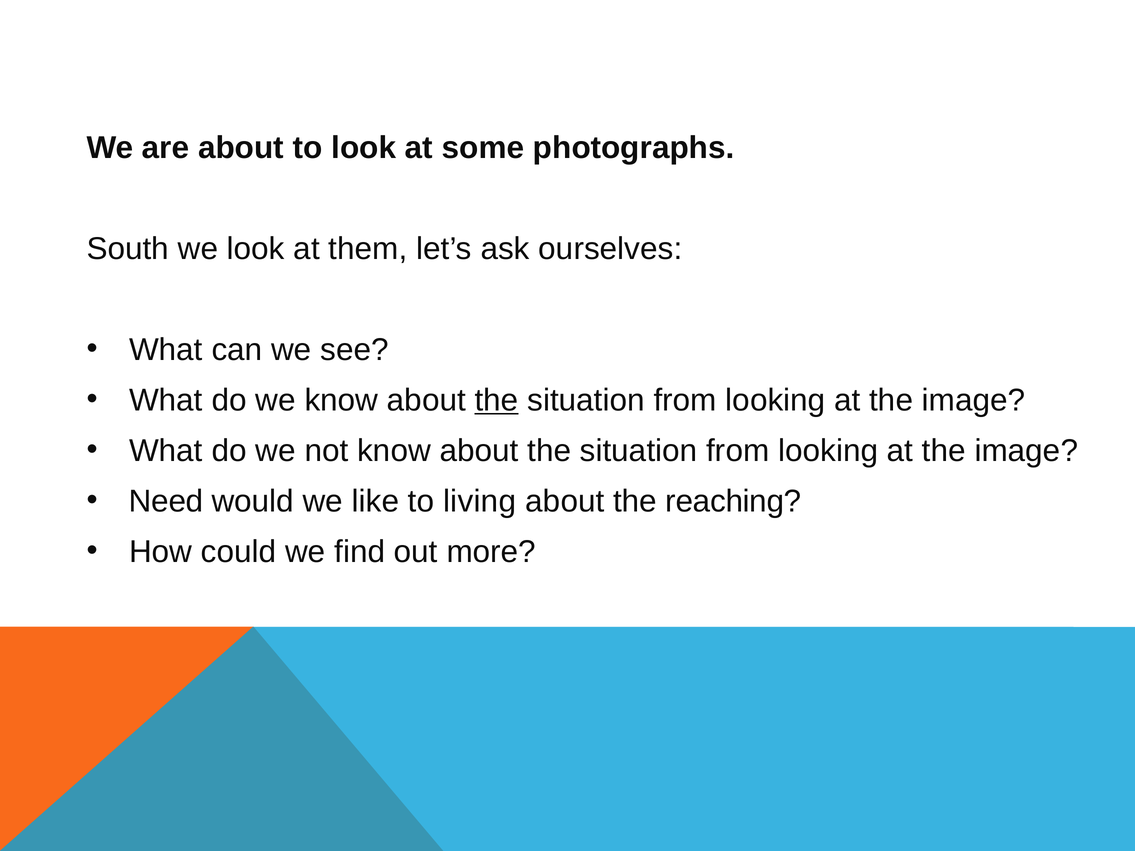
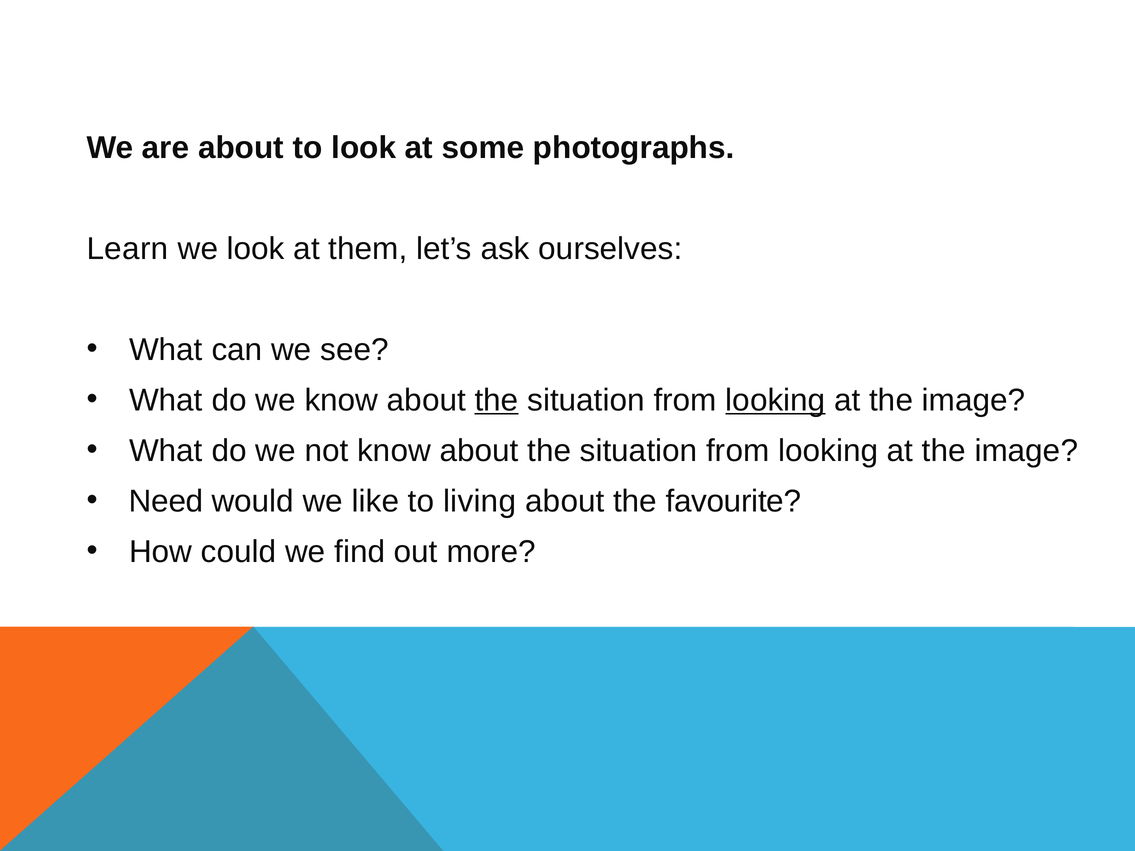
South: South -> Learn (128, 249)
looking underline: none -> present (775, 400)
reaching: reaching -> favourite (733, 501)
